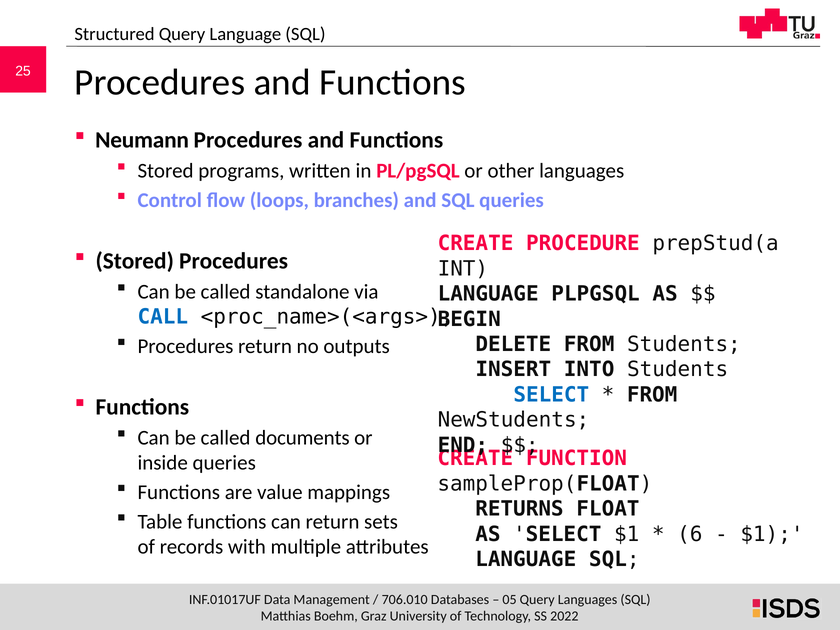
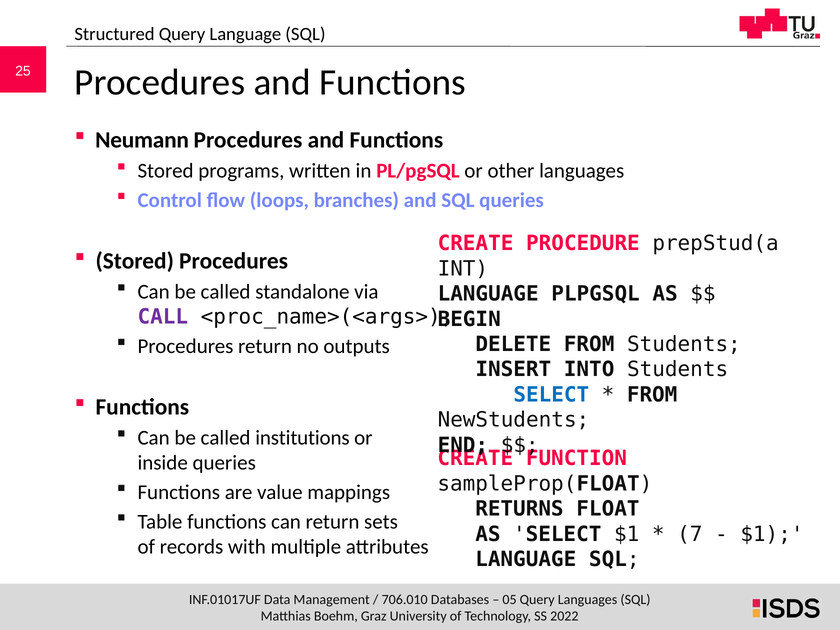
CALL colour: blue -> purple (163, 317)
documents: documents -> institutions (302, 438)
6: 6 -> 7 (690, 534)
